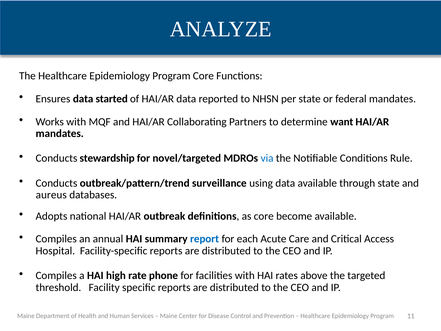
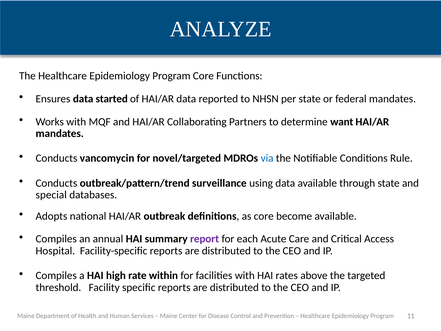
stewardship: stewardship -> vancomycin (107, 158)
aureus: aureus -> special (51, 195)
report colour: blue -> purple (205, 239)
phone: phone -> within (163, 275)
